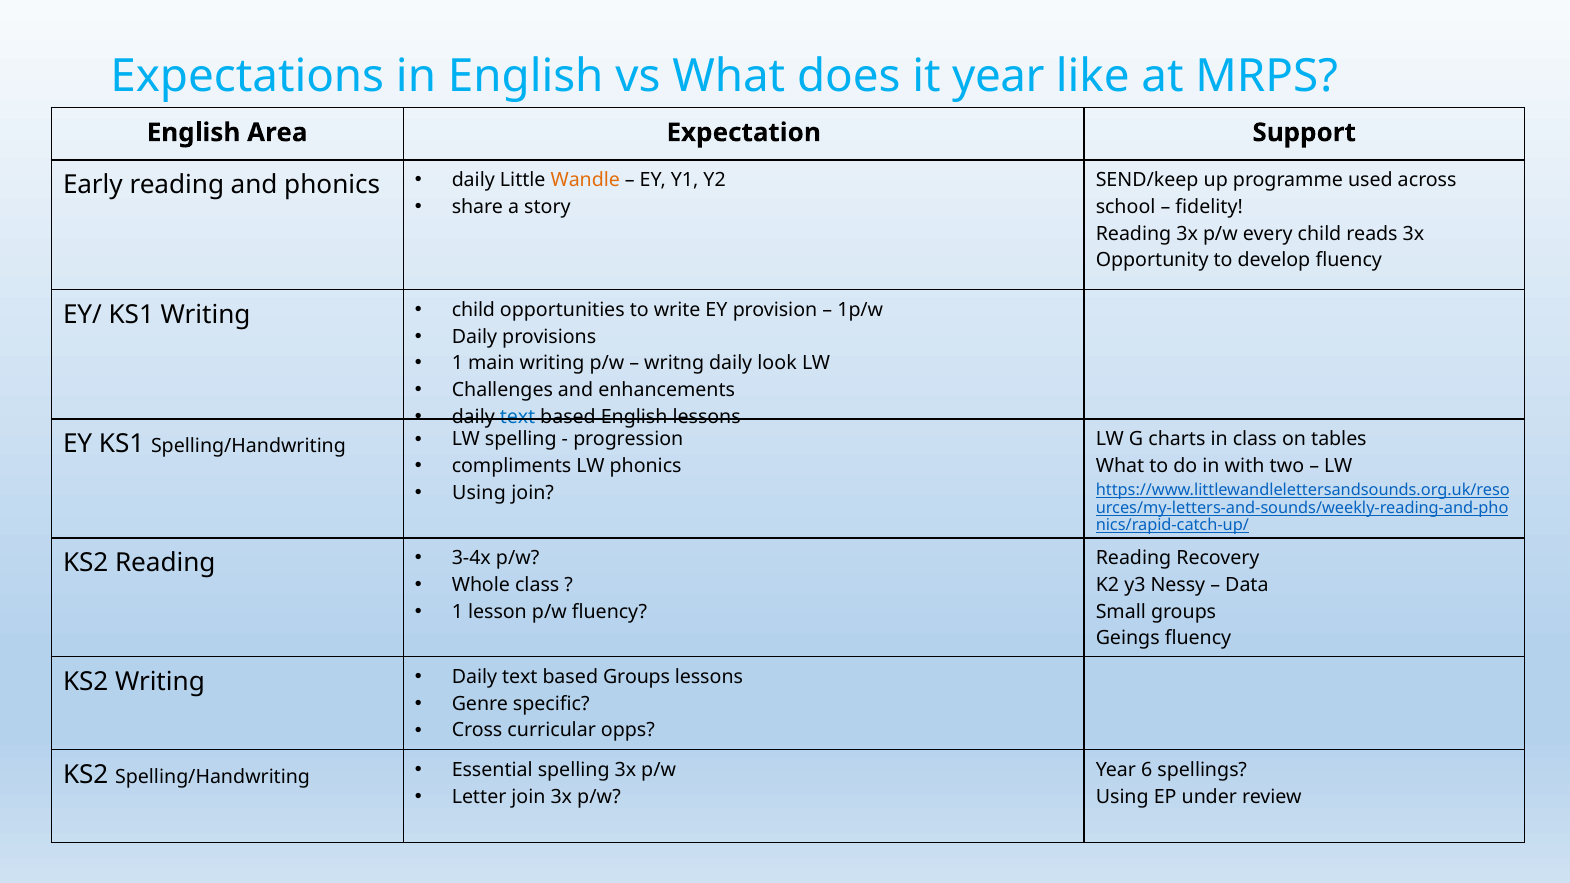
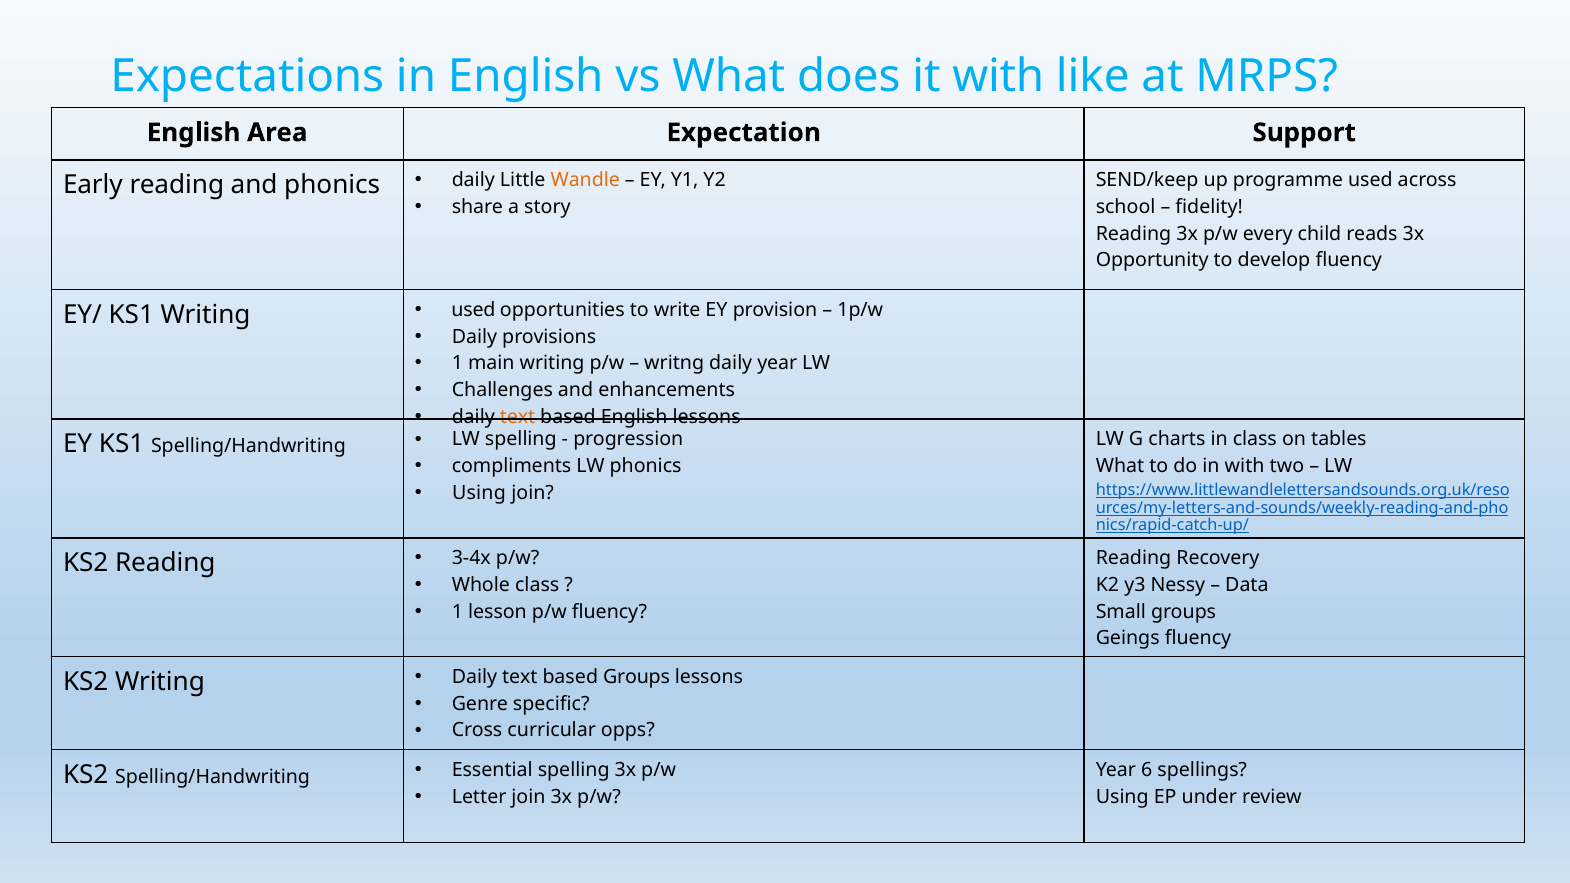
it year: year -> with (998, 77)
child: child -> used (473, 310)
daily look: look -> year (777, 363)
text colour: blue -> orange (518, 417)
